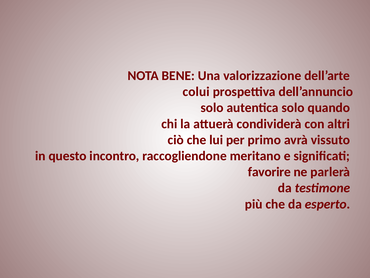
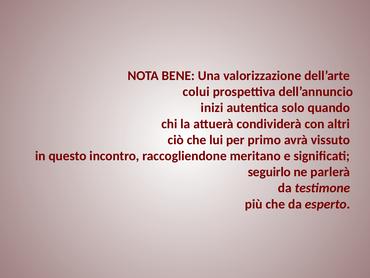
solo: solo -> inizi (212, 108)
favorire: favorire -> seguirlo (269, 172)
